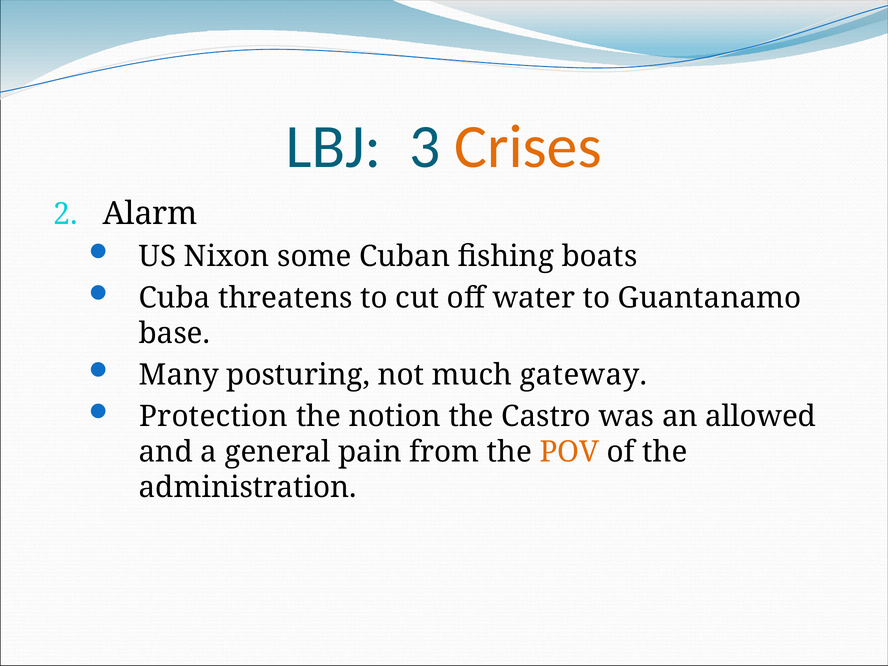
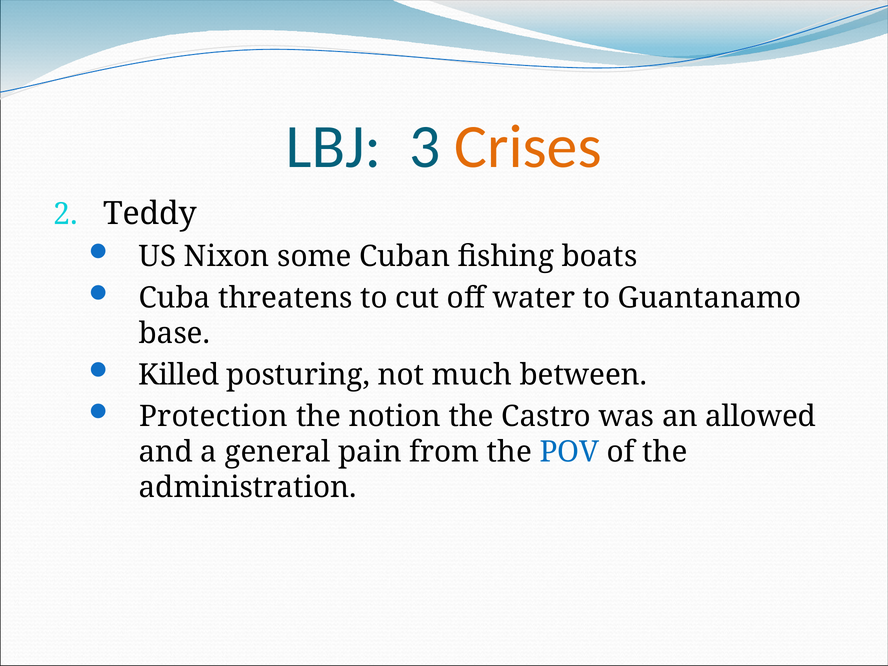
Alarm: Alarm -> Teddy (150, 214)
Many: Many -> Killed (179, 375)
gateway: gateway -> between (584, 375)
POV colour: orange -> blue (569, 452)
